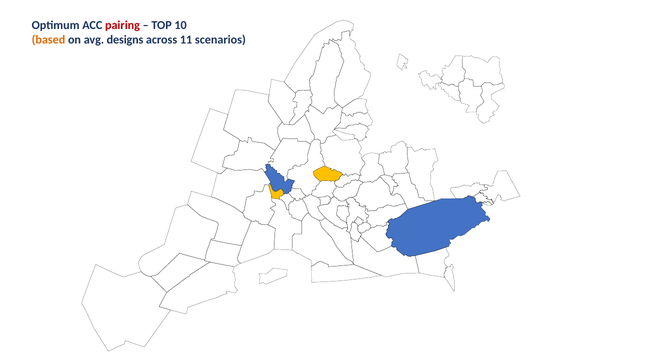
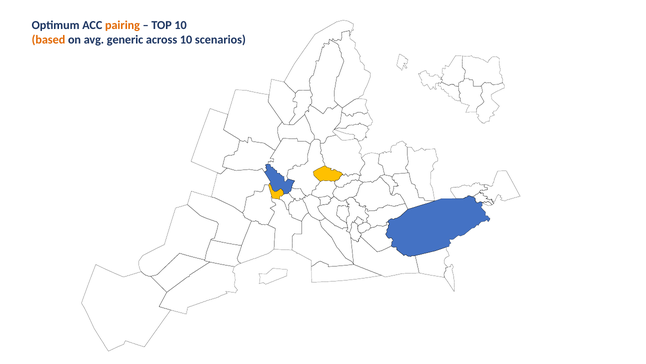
pairing colour: red -> orange (122, 25)
designs: designs -> generic (125, 40)
across 11: 11 -> 10 (186, 40)
